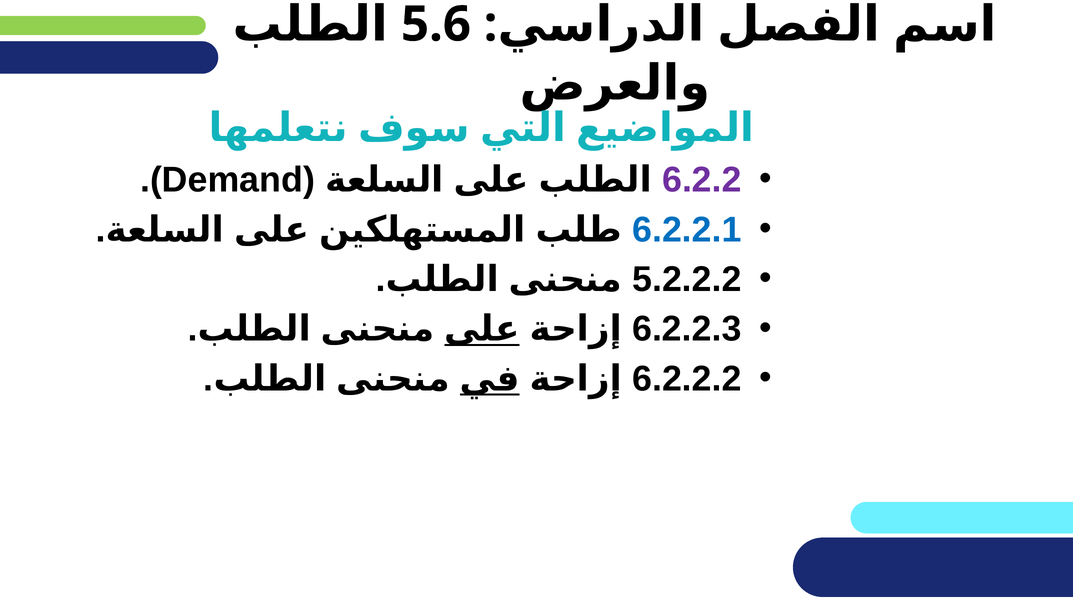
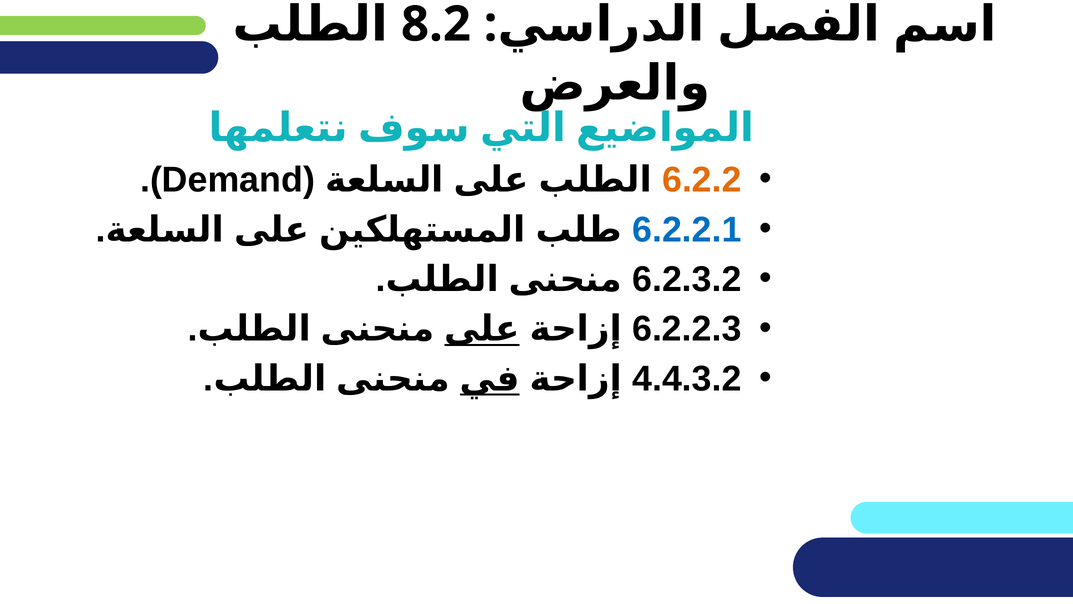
5.6: 5.6 -> 8.2 (436, 24)
6.2.2 colour: purple -> orange (702, 180)
5.2.2.2: 5.2.2.2 -> 6.2.3.2 (687, 279)
6.2.2.2: 6.2.2.2 -> 4.4.3.2 (687, 379)
